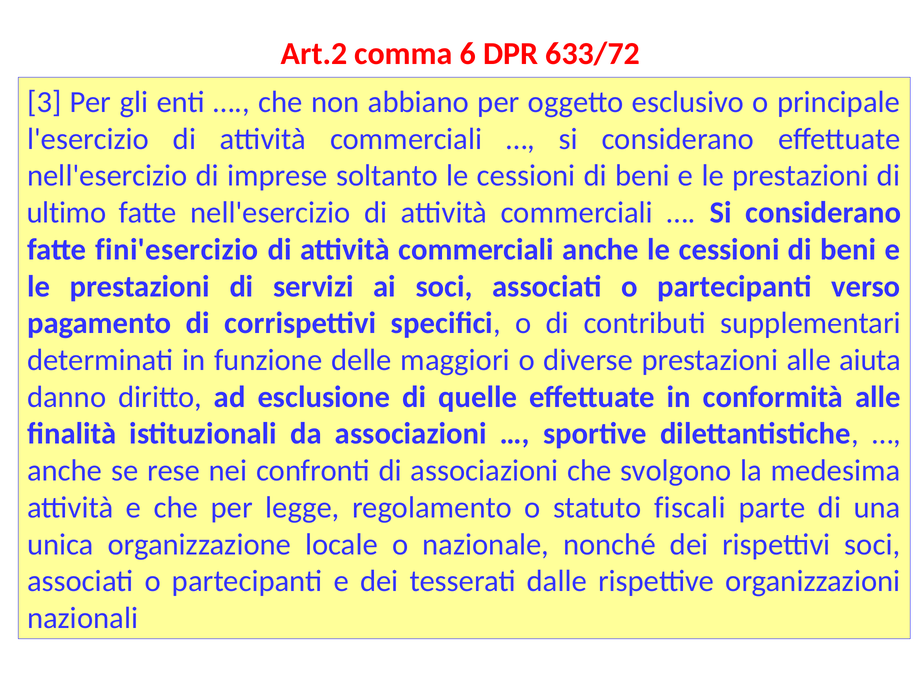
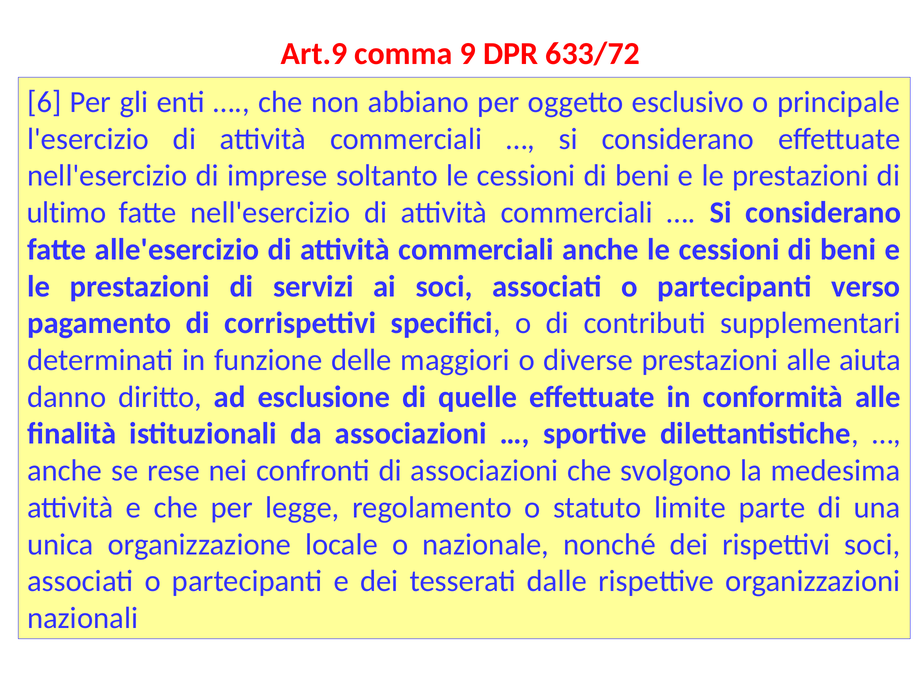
Art.2: Art.2 -> Art.9 (314, 54)
6: 6 -> 9 (468, 54)
3: 3 -> 6 (44, 102)
fini'esercizio: fini'esercizio -> alle'esercizio (177, 249)
fiscali: fiscali -> limite (690, 507)
